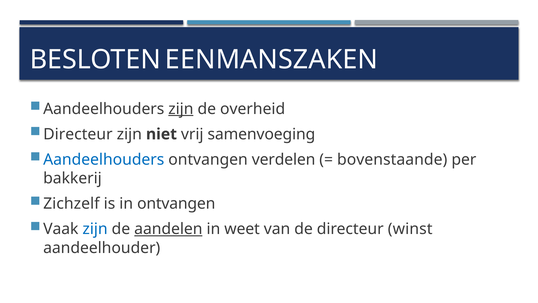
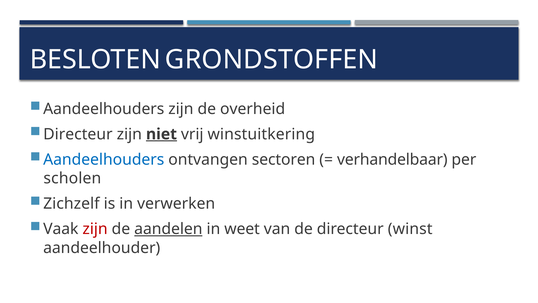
EENMANSZAKEN: EENMANSZAKEN -> GRONDSTOFFEN (272, 59)
zijn underline: present -> none (181, 109)
niet underline: none -> present (161, 134)
samenvoeging: samenvoeging -> winstuitkering (261, 134)
verdelen: verdelen -> sectoren (284, 159)
bovenstaande: bovenstaande -> verhandelbaar (392, 159)
bakkerij: bakkerij -> scholen (72, 178)
in ontvangen: ontvangen -> verwerken (176, 203)
zijn colour: blue -> red (95, 229)
